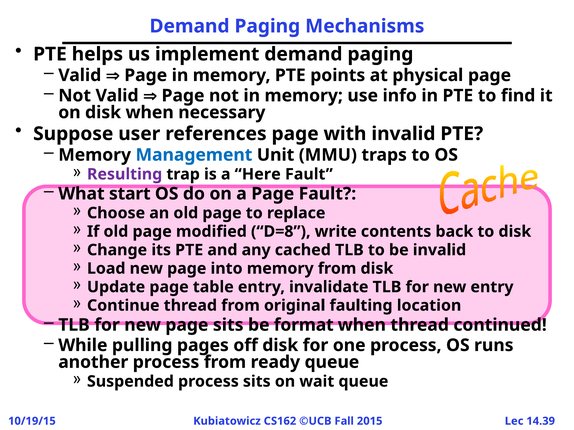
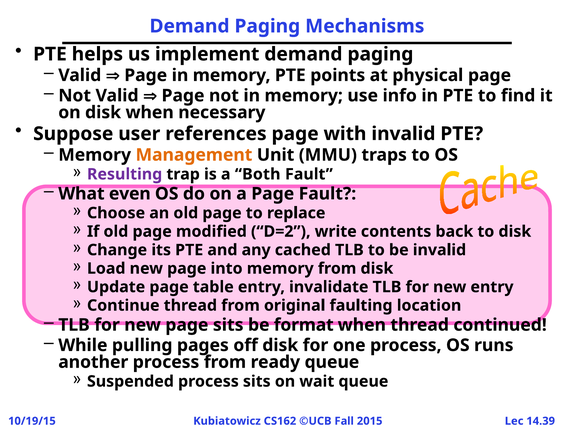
Management colour: blue -> orange (194, 155)
Here: Here -> Both (258, 174)
start: start -> even (130, 194)
D=8: D=8 -> D=2 (281, 232)
